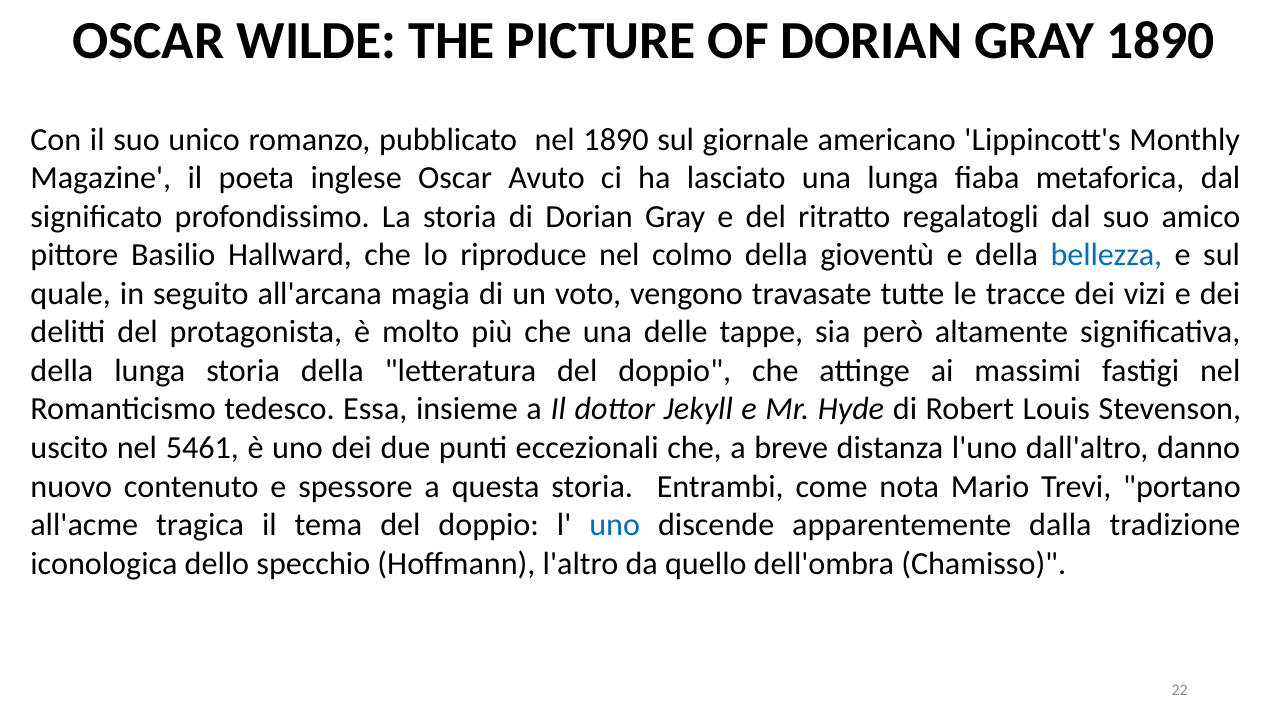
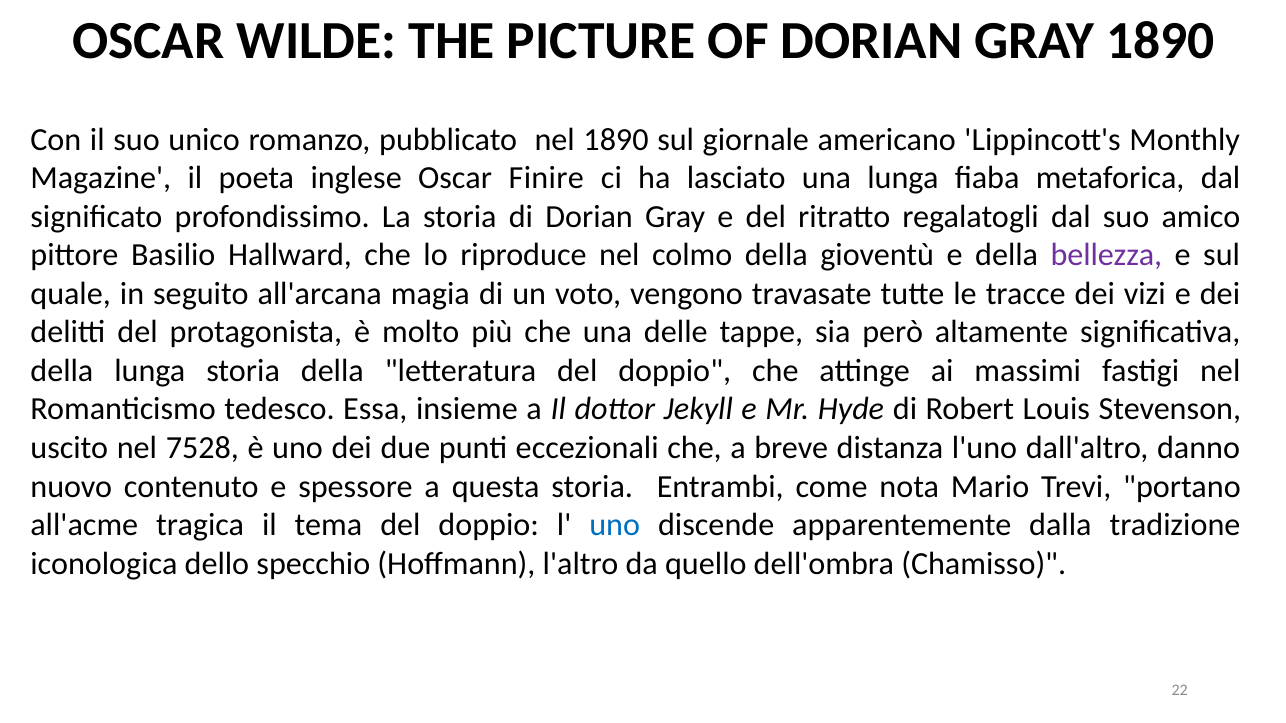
Avuto: Avuto -> Finire (546, 178)
bellezza colour: blue -> purple (1106, 255)
5461: 5461 -> 7528 (202, 448)
